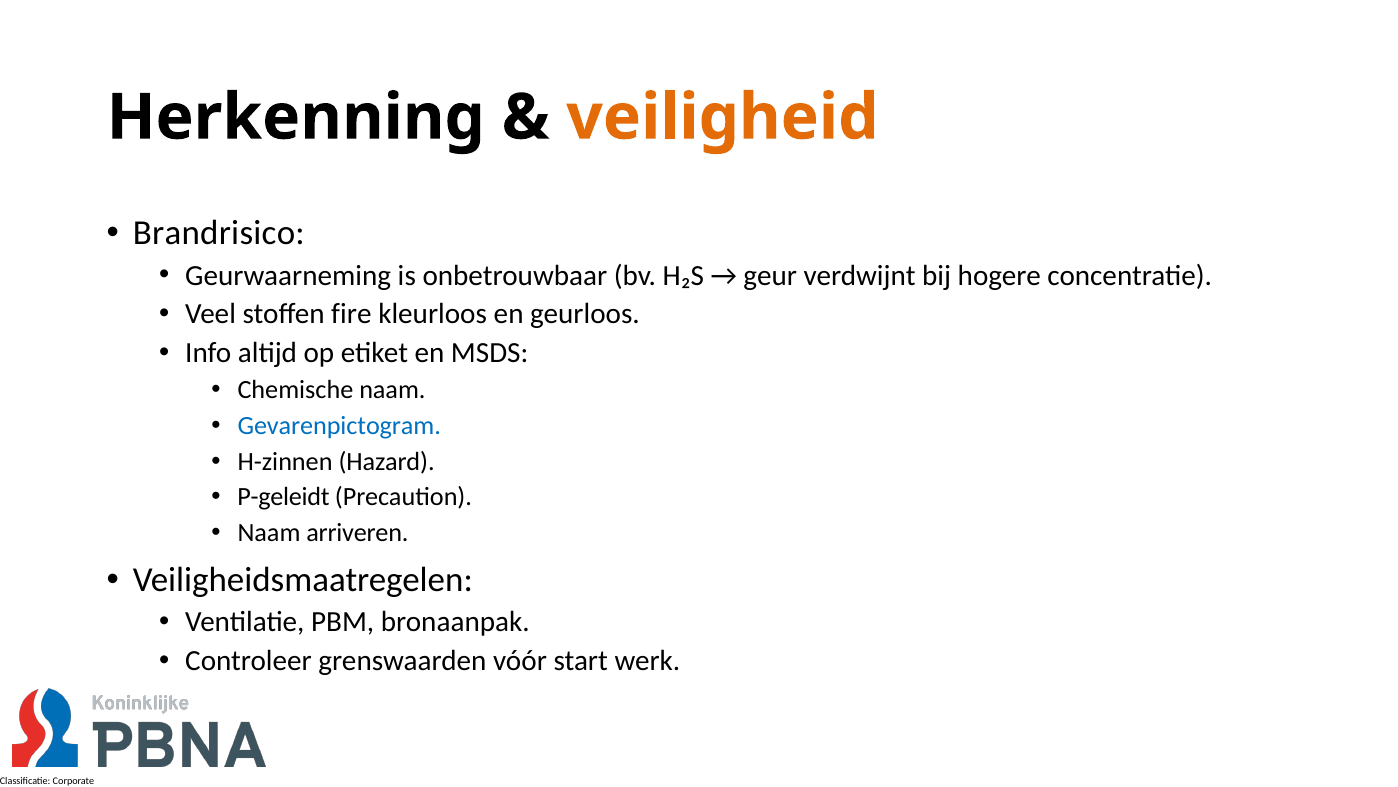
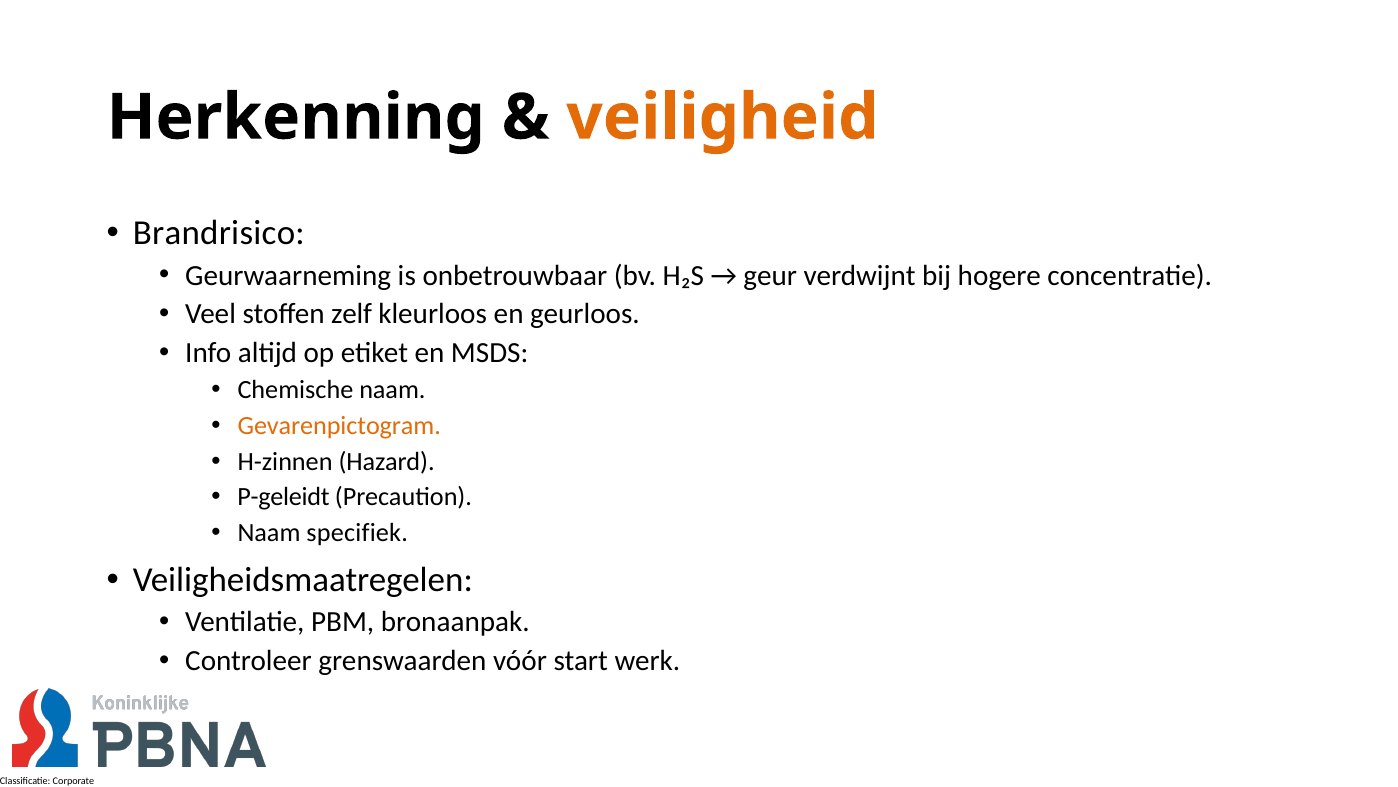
fire: fire -> zelf (352, 314)
Gevarenpictogram colour: blue -> orange (339, 425)
arriveren: arriveren -> specifiek (357, 532)
